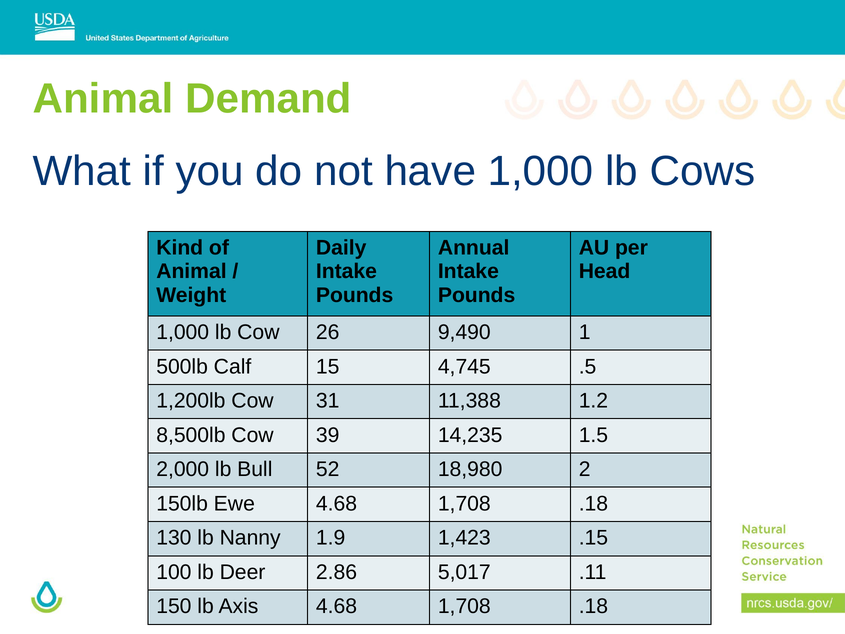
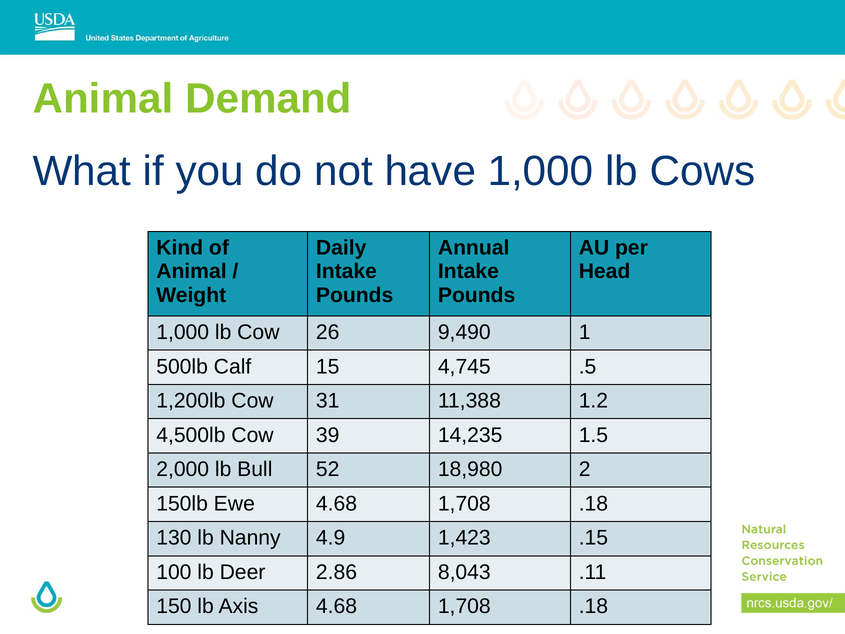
8,500lb: 8,500lb -> 4,500lb (191, 435)
1.9: 1.9 -> 4.9 (331, 538)
5,017: 5,017 -> 8,043 (464, 572)
